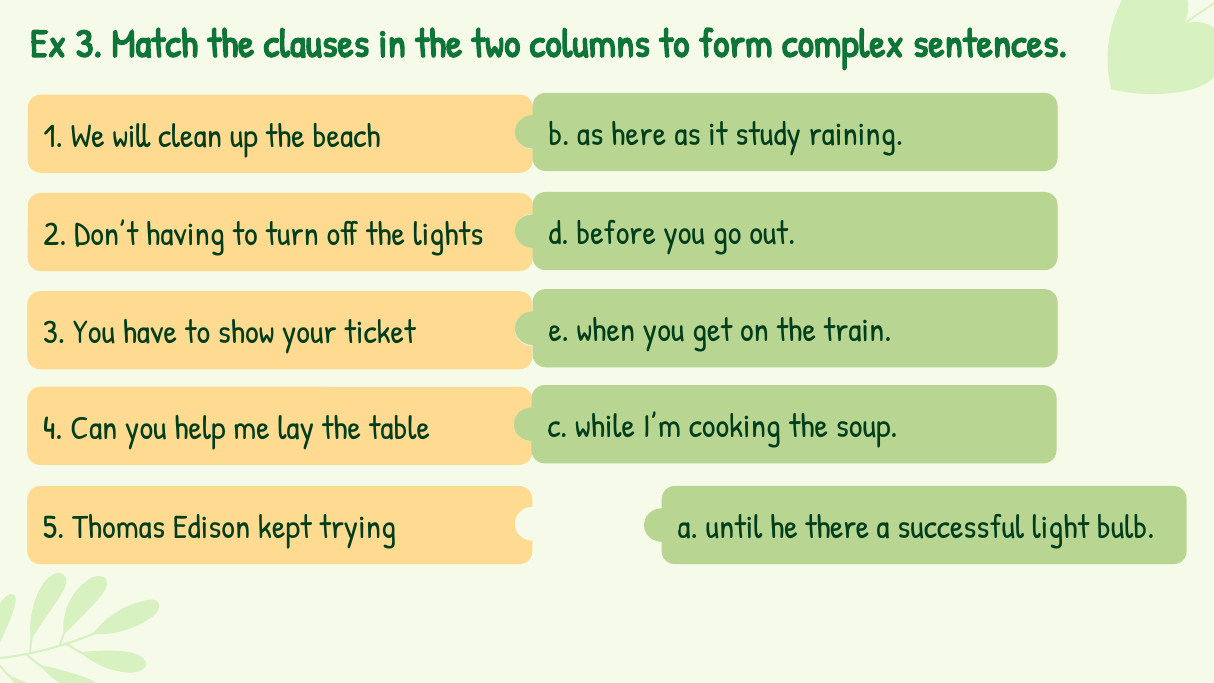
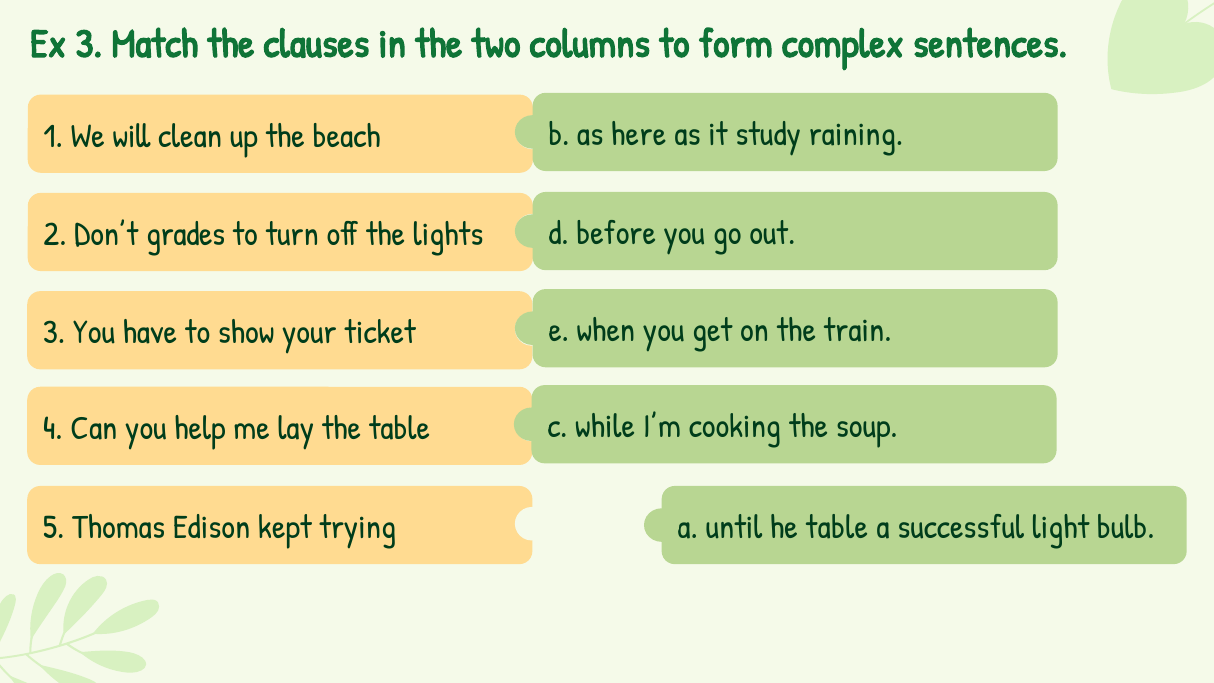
having: having -> grades (186, 234)
he there: there -> table (837, 527)
